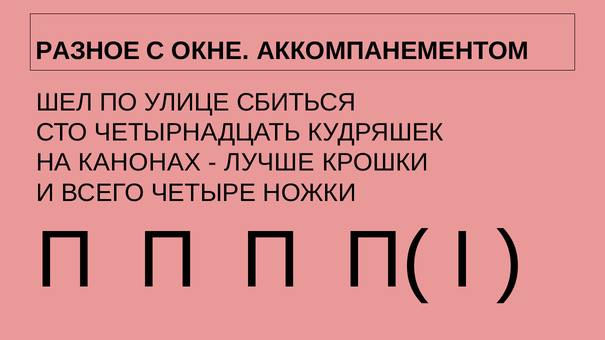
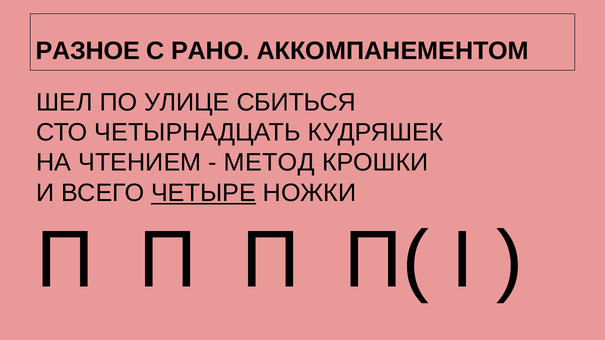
ОКНЕ: ОКНЕ -> РАНО (211, 51)
КАНОНАХ: КАНОНАХ -> ЧТЕНИЕМ (140, 163)
ЛУЧШЕ: ЛУЧШЕ -> МЕТОД (269, 163)
ЧЕТЫРЕ underline: none -> present (204, 193)
